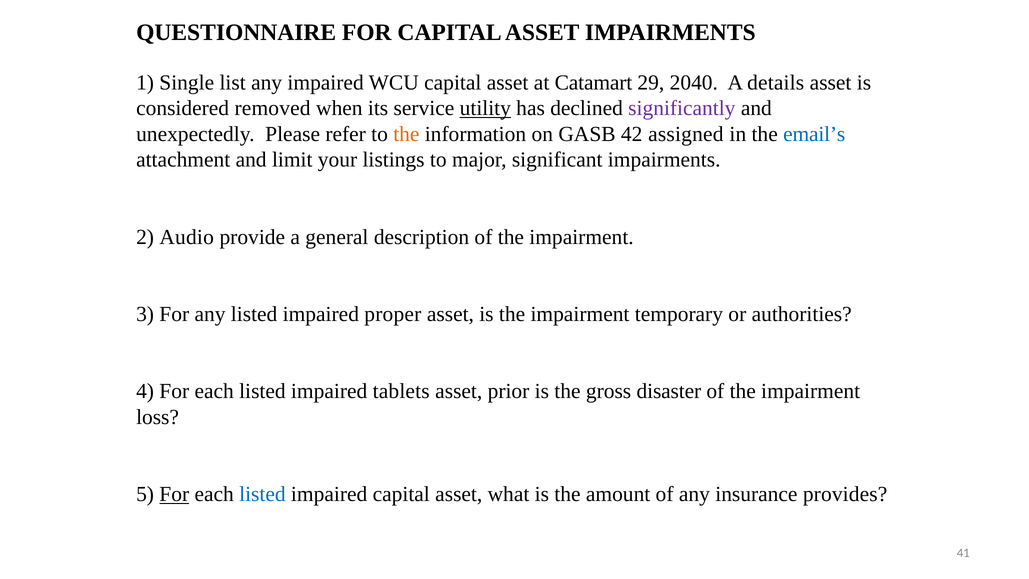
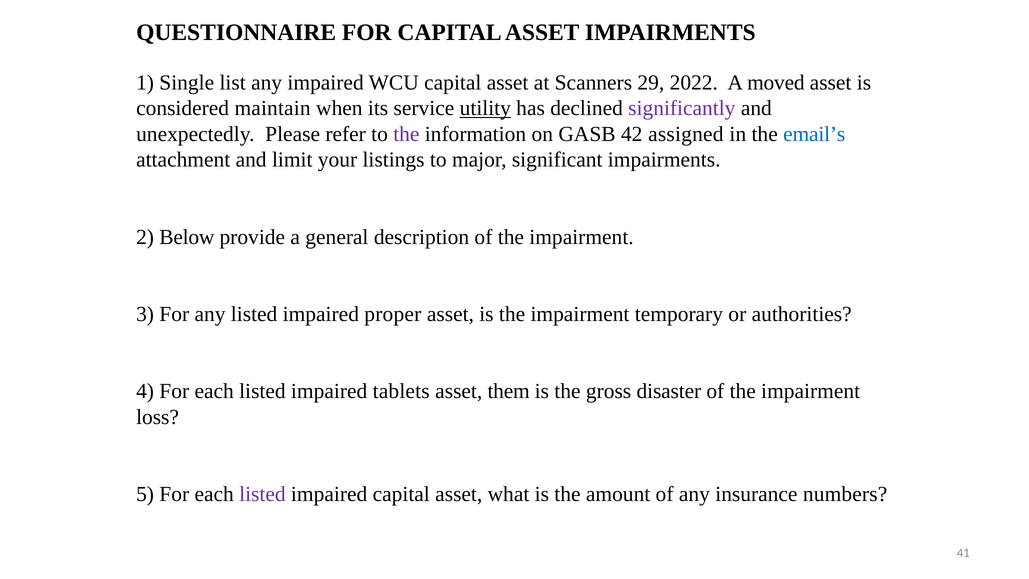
Catamart: Catamart -> Scanners (593, 82)
2040: 2040 -> 2022 (694, 82)
details: details -> moved (776, 82)
removed: removed -> maintain (273, 108)
the colour: orange -> purple (406, 134)
Audio: Audio -> Below (187, 237)
prior: prior -> them (509, 391)
For underline: present -> none (174, 494)
listed colour: blue -> purple (262, 494)
provides: provides -> numbers (845, 494)
